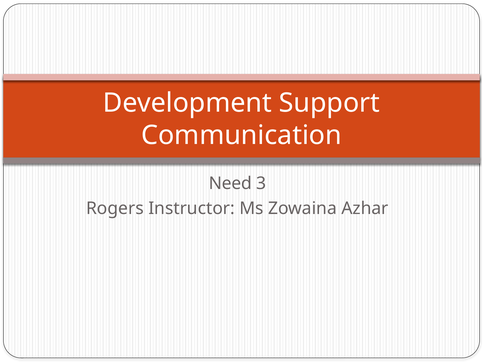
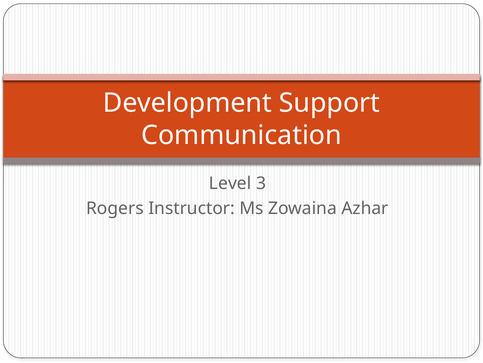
Need: Need -> Level (230, 183)
